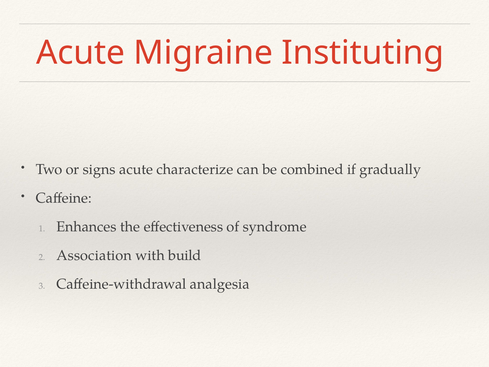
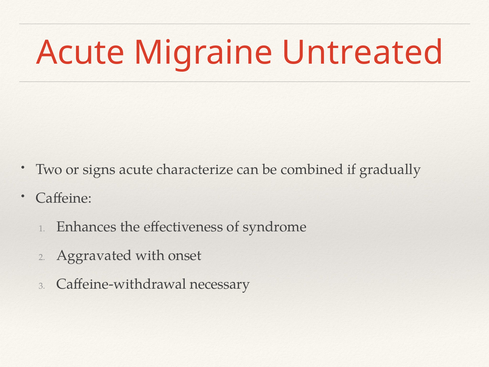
Instituting: Instituting -> Untreated (363, 53)
Association: Association -> Aggravated (94, 255)
build: build -> onset (185, 255)
analgesia: analgesia -> necessary (220, 284)
